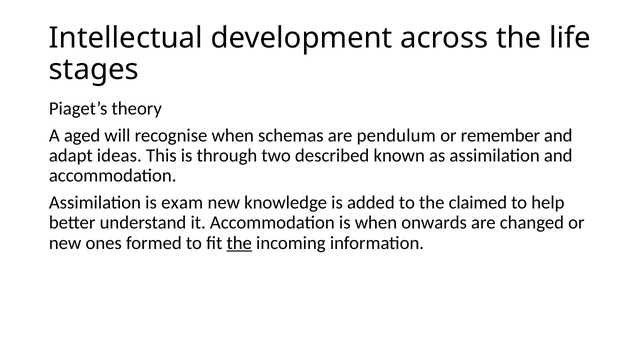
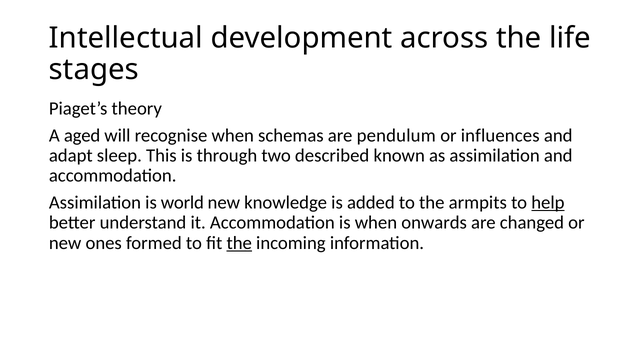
remember: remember -> influences (500, 135)
ideas: ideas -> sleep (119, 156)
exam: exam -> world (182, 203)
claimed: claimed -> armpits (478, 203)
help underline: none -> present (548, 203)
